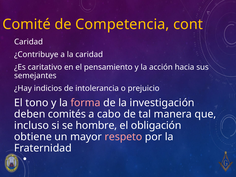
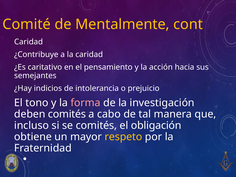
Competencia: Competencia -> Mentalmente (122, 24)
se hombre: hombre -> comités (96, 125)
respeto colour: pink -> yellow (123, 137)
